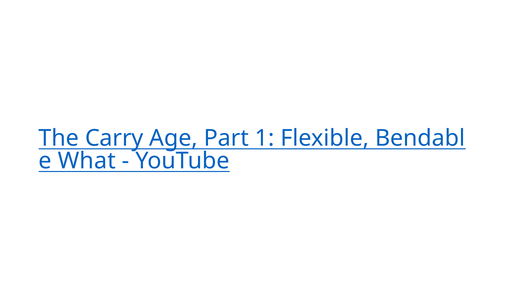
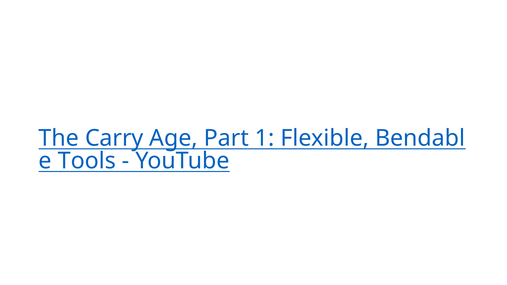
What: What -> Tools (87, 161)
